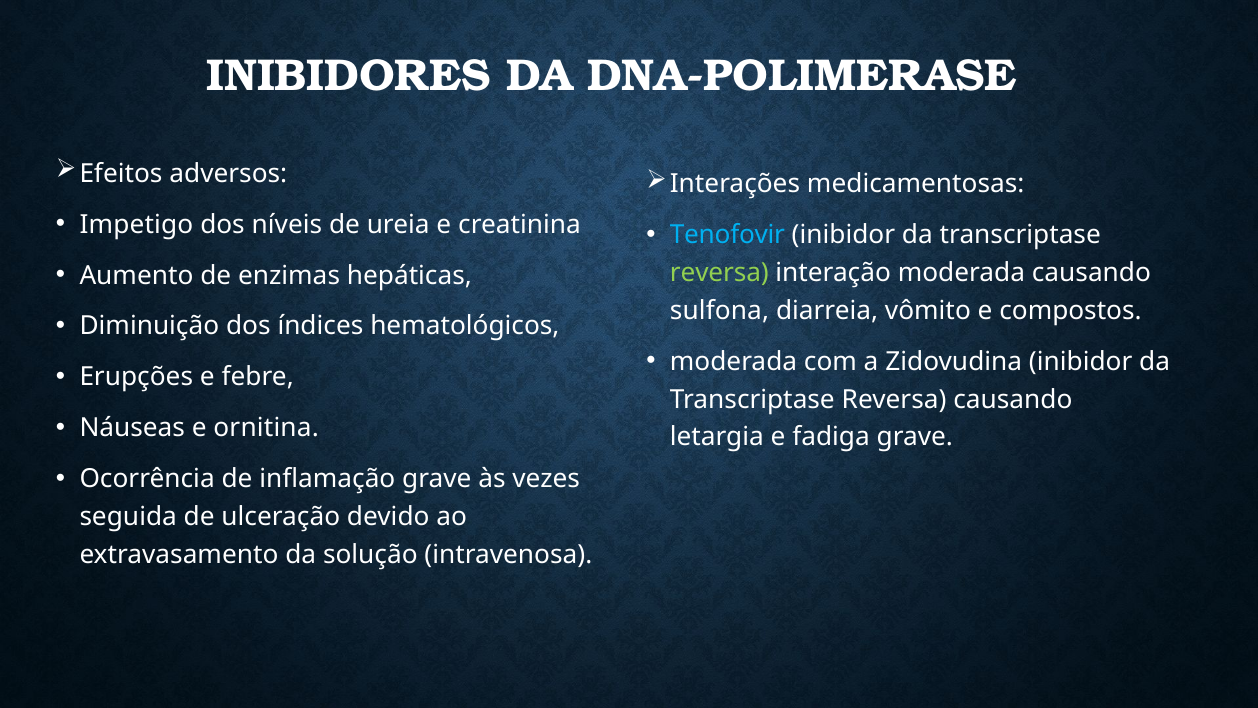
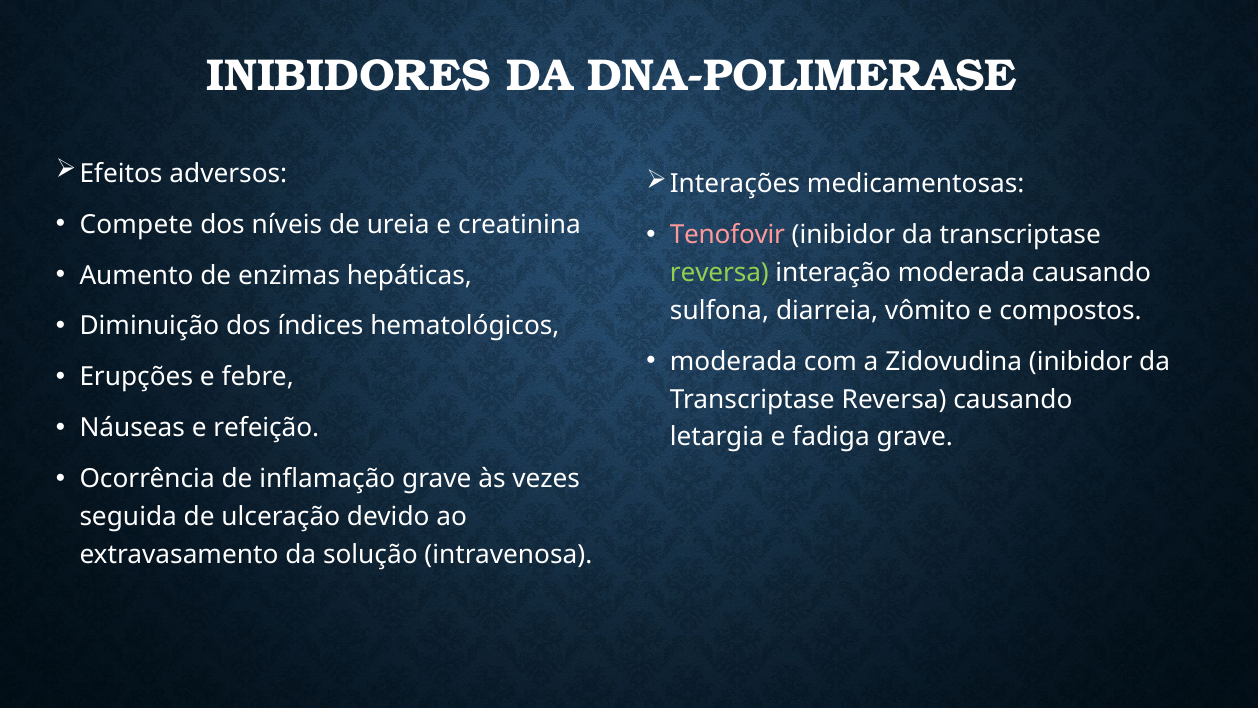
Impetigo: Impetigo -> Compete (136, 224)
Tenofovir colour: light blue -> pink (727, 235)
ornitina: ornitina -> refeição (266, 428)
